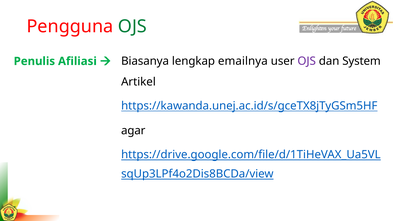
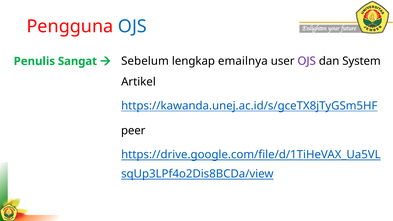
OJS colour: green -> blue (132, 27)
Afiliasi: Afiliasi -> Sangat (77, 61)
Biasanya: Biasanya -> Sebelum (145, 61)
agar: agar -> peer (133, 131)
